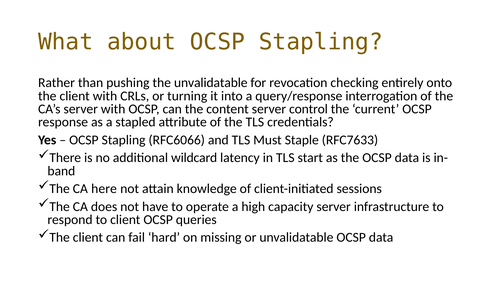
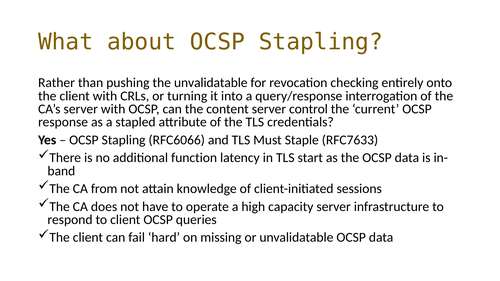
wildcard: wildcard -> function (194, 158)
here: here -> from (104, 189)
